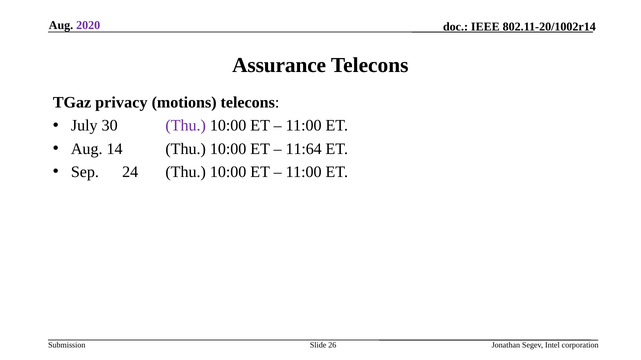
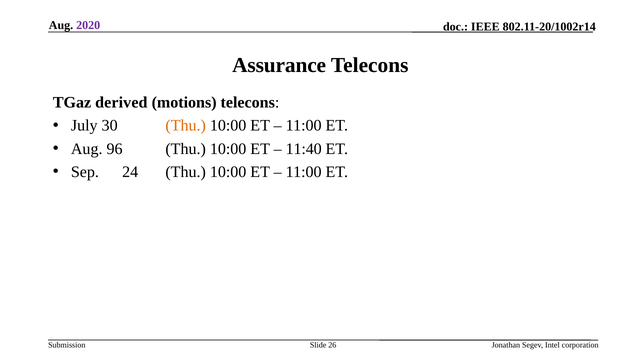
privacy: privacy -> derived (121, 103)
Thu colour: purple -> orange (186, 126)
14: 14 -> 96 (115, 149)
11:64: 11:64 -> 11:40 (304, 149)
